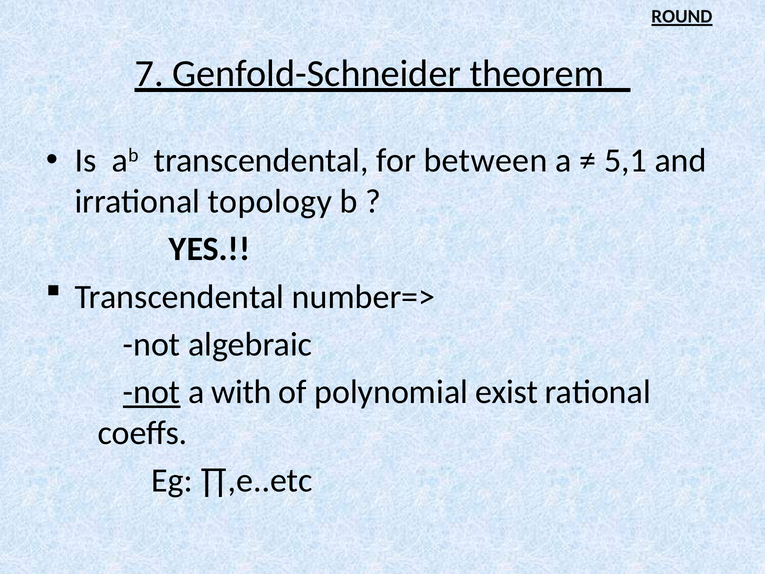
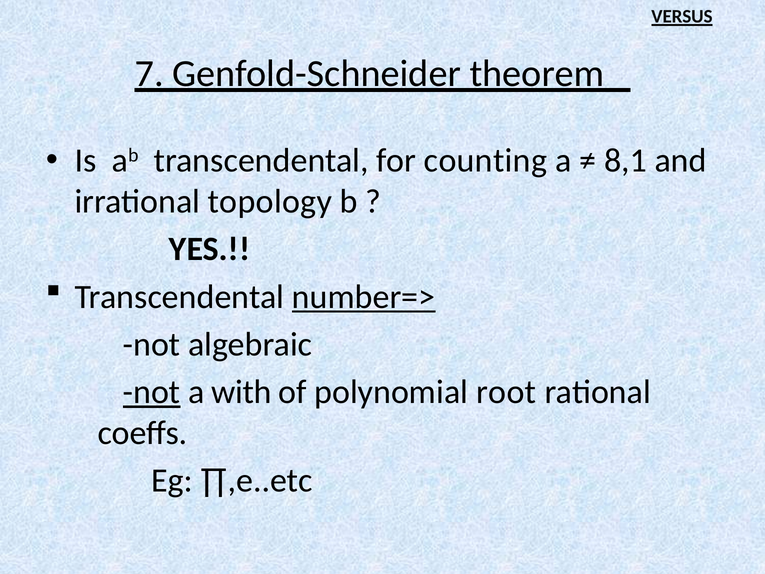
ROUND: ROUND -> VERSUS (682, 17)
between: between -> counting (485, 161)
5,1: 5,1 -> 8,1 (626, 161)
number=> underline: none -> present (364, 297)
exist: exist -> root (506, 392)
